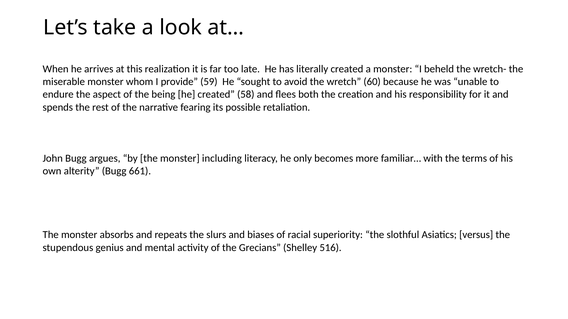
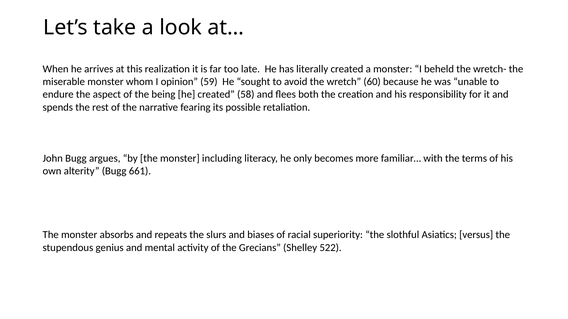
provide: provide -> opinion (179, 82)
516: 516 -> 522 (331, 248)
